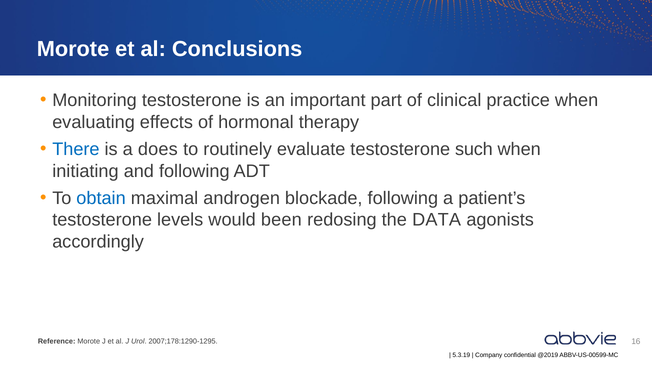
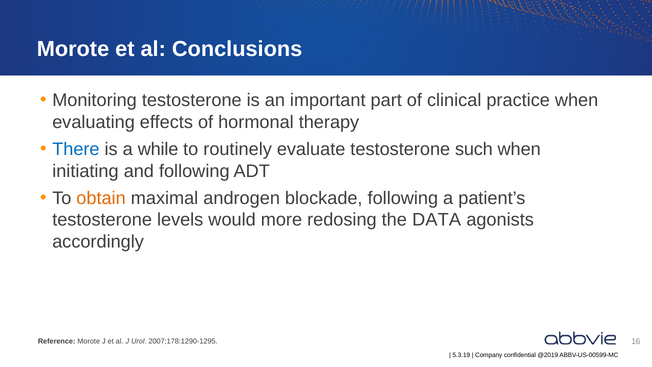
does: does -> while (158, 149)
obtain colour: blue -> orange (101, 198)
been: been -> more (281, 220)
